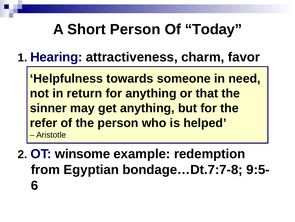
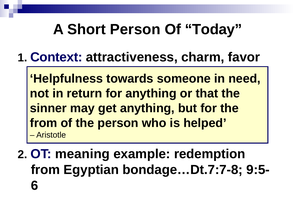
Hearing: Hearing -> Context (56, 57)
refer: refer -> from (44, 123)
winsome: winsome -> meaning (82, 154)
